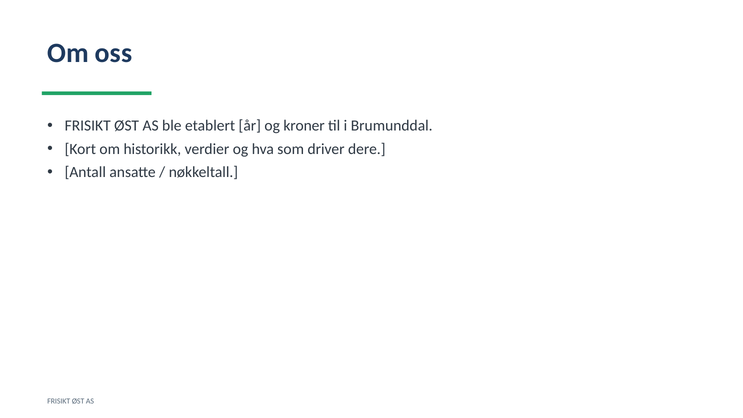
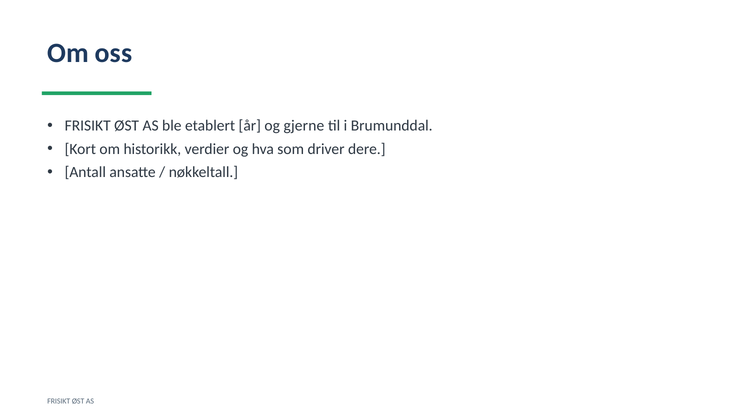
kroner: kroner -> gjerne (304, 126)
